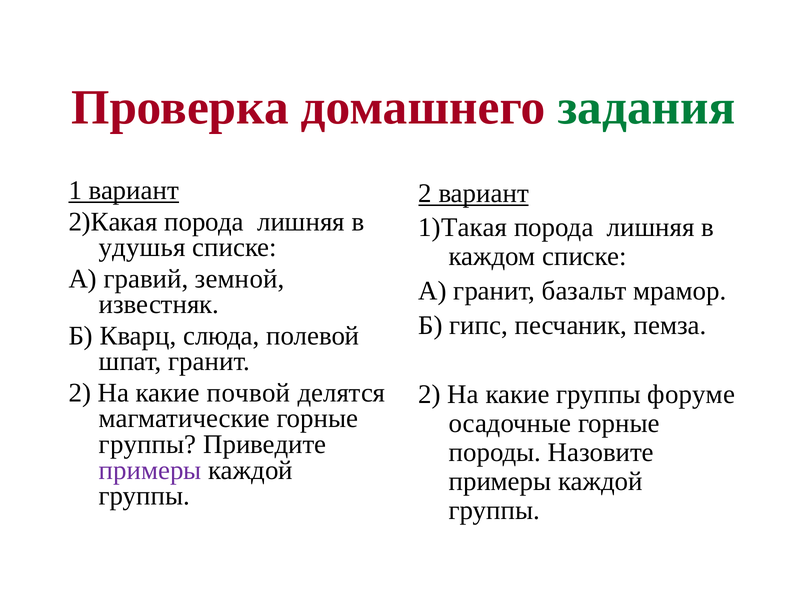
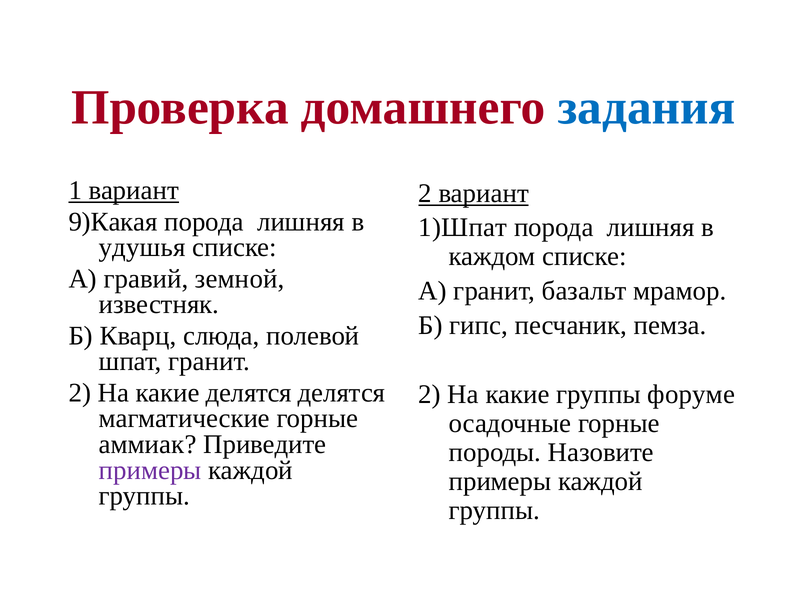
задания colour: green -> blue (646, 108)
2)Какая: 2)Какая -> 9)Какая (113, 222)
1)Такая: 1)Такая -> 1)Шпат (463, 228)
какие почвой: почвой -> делятся (249, 393)
группы: группы -> аммиак (148, 445)
